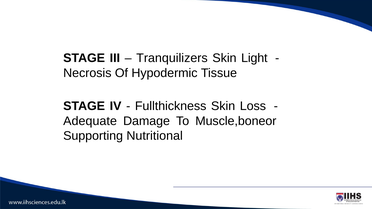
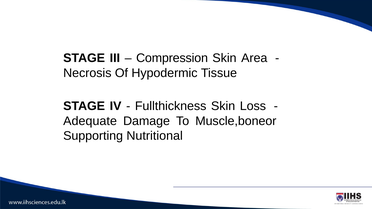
Tranquilizers: Tranquilizers -> Compression (172, 58)
Light: Light -> Area (254, 58)
